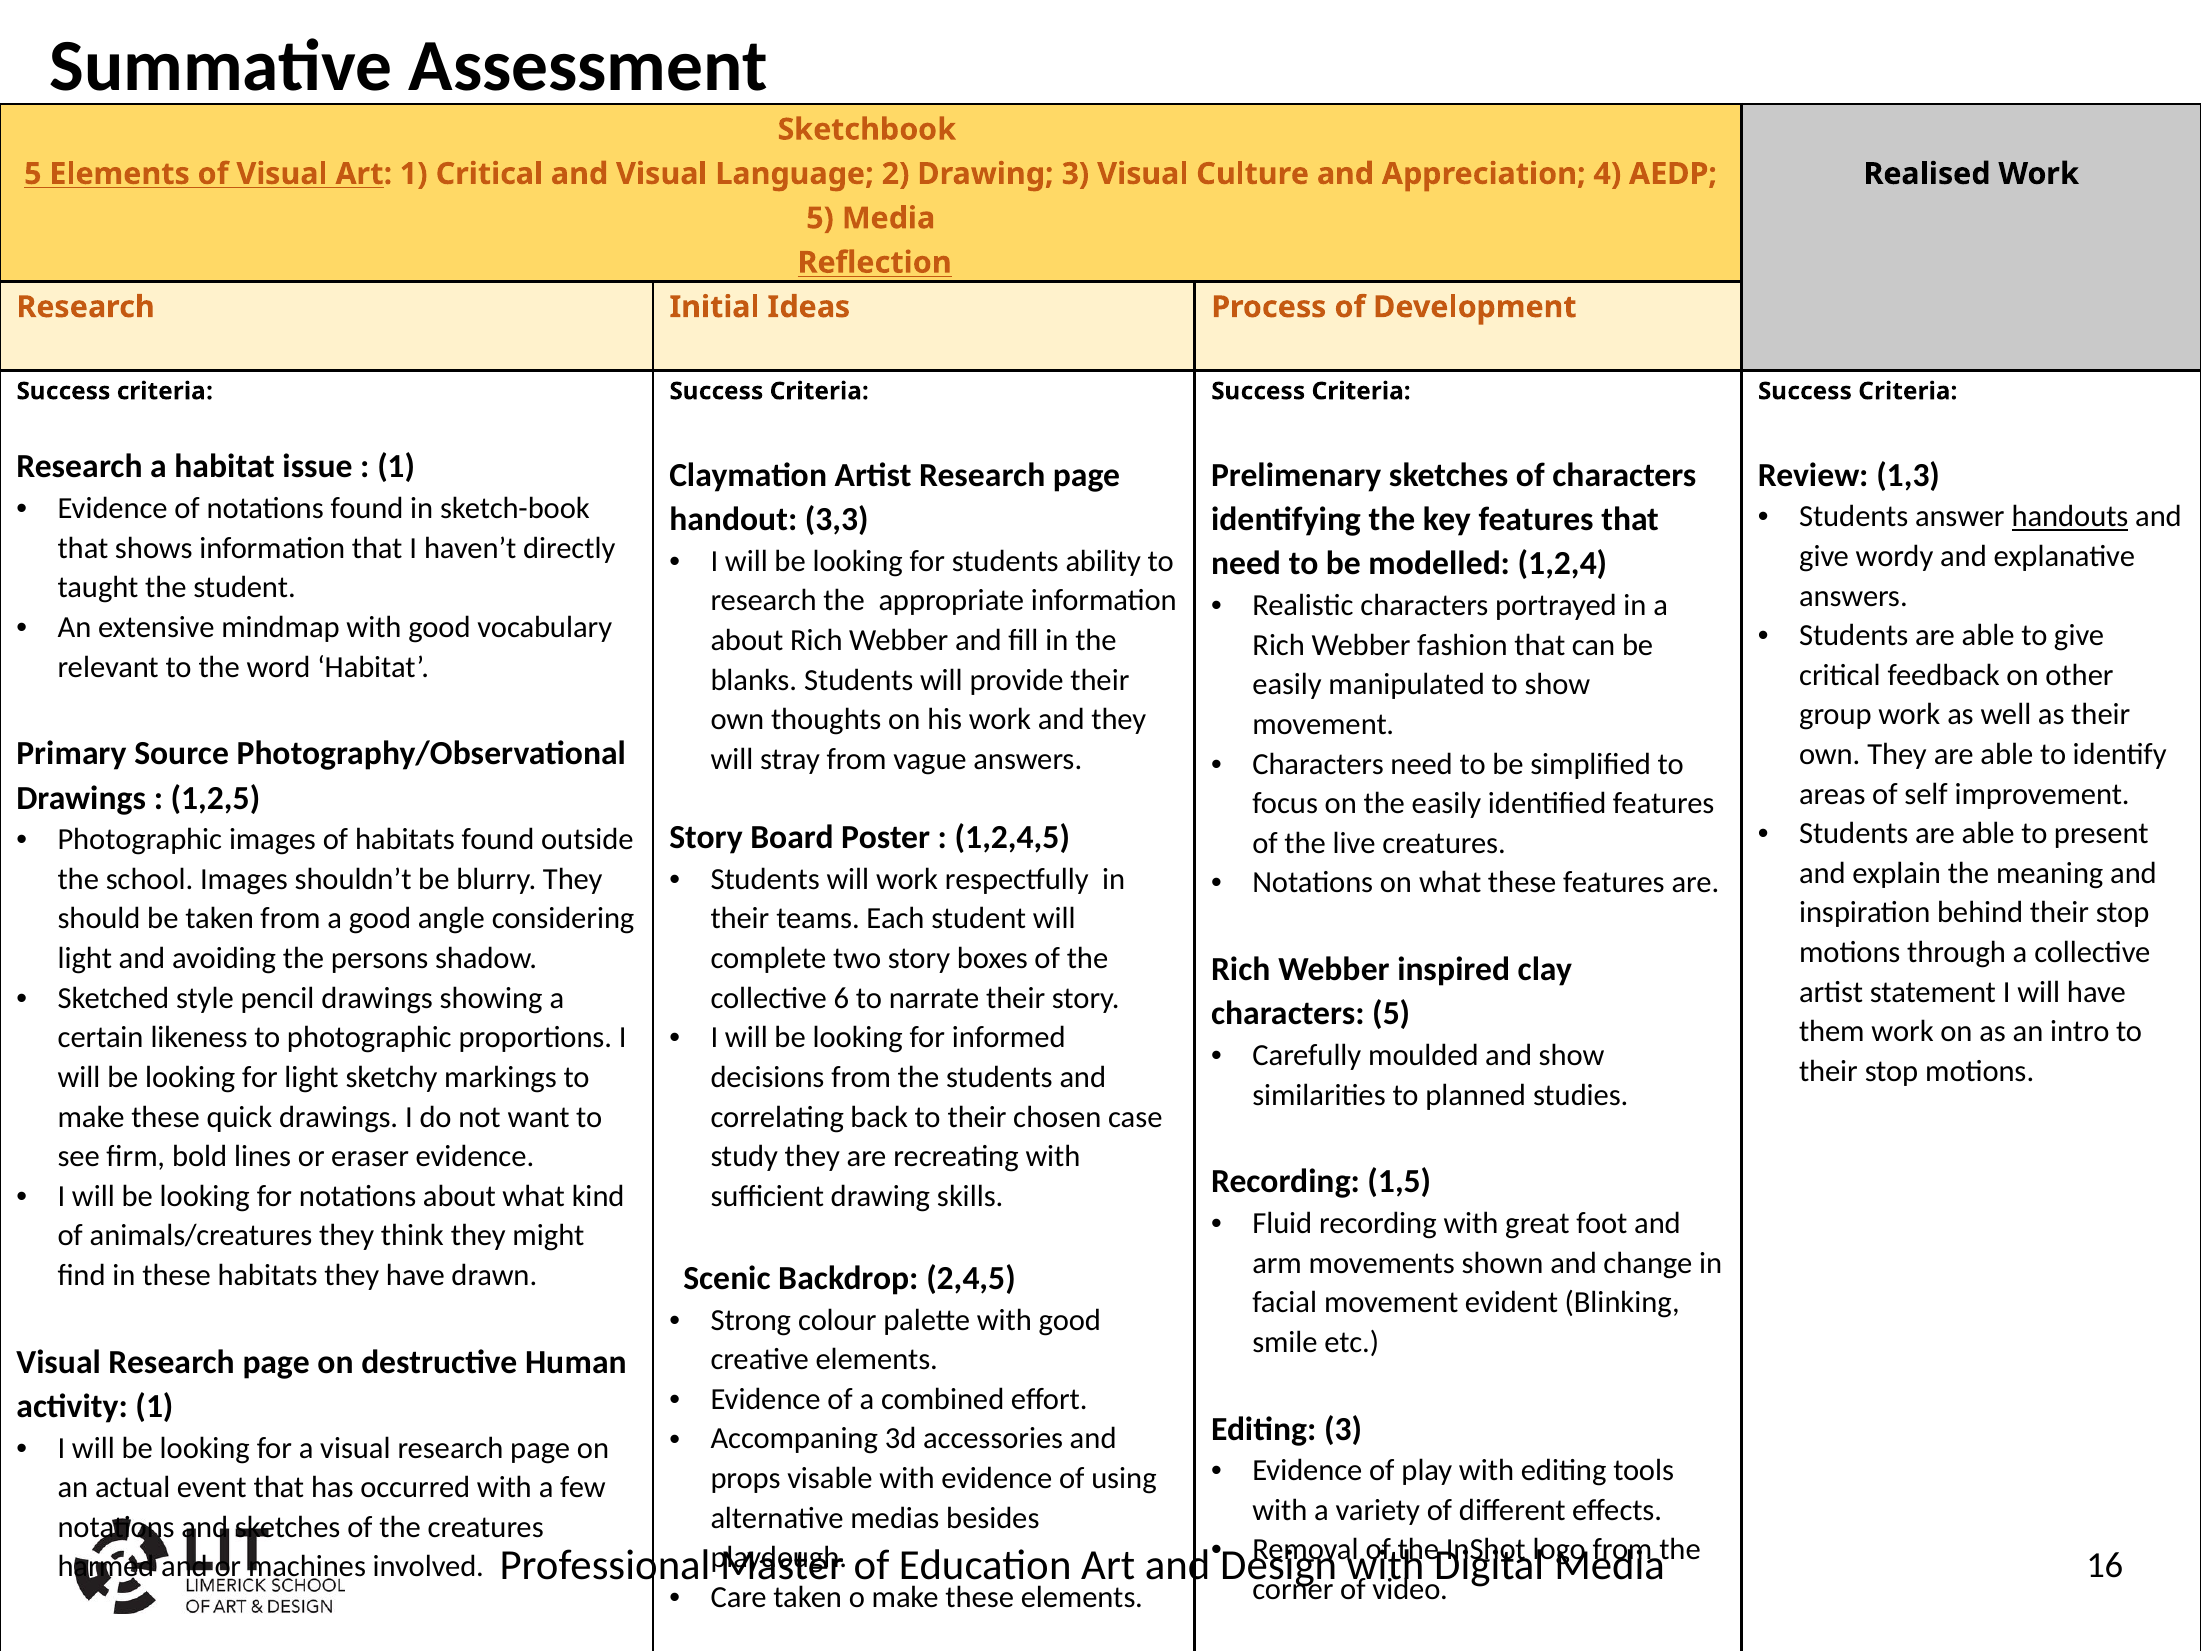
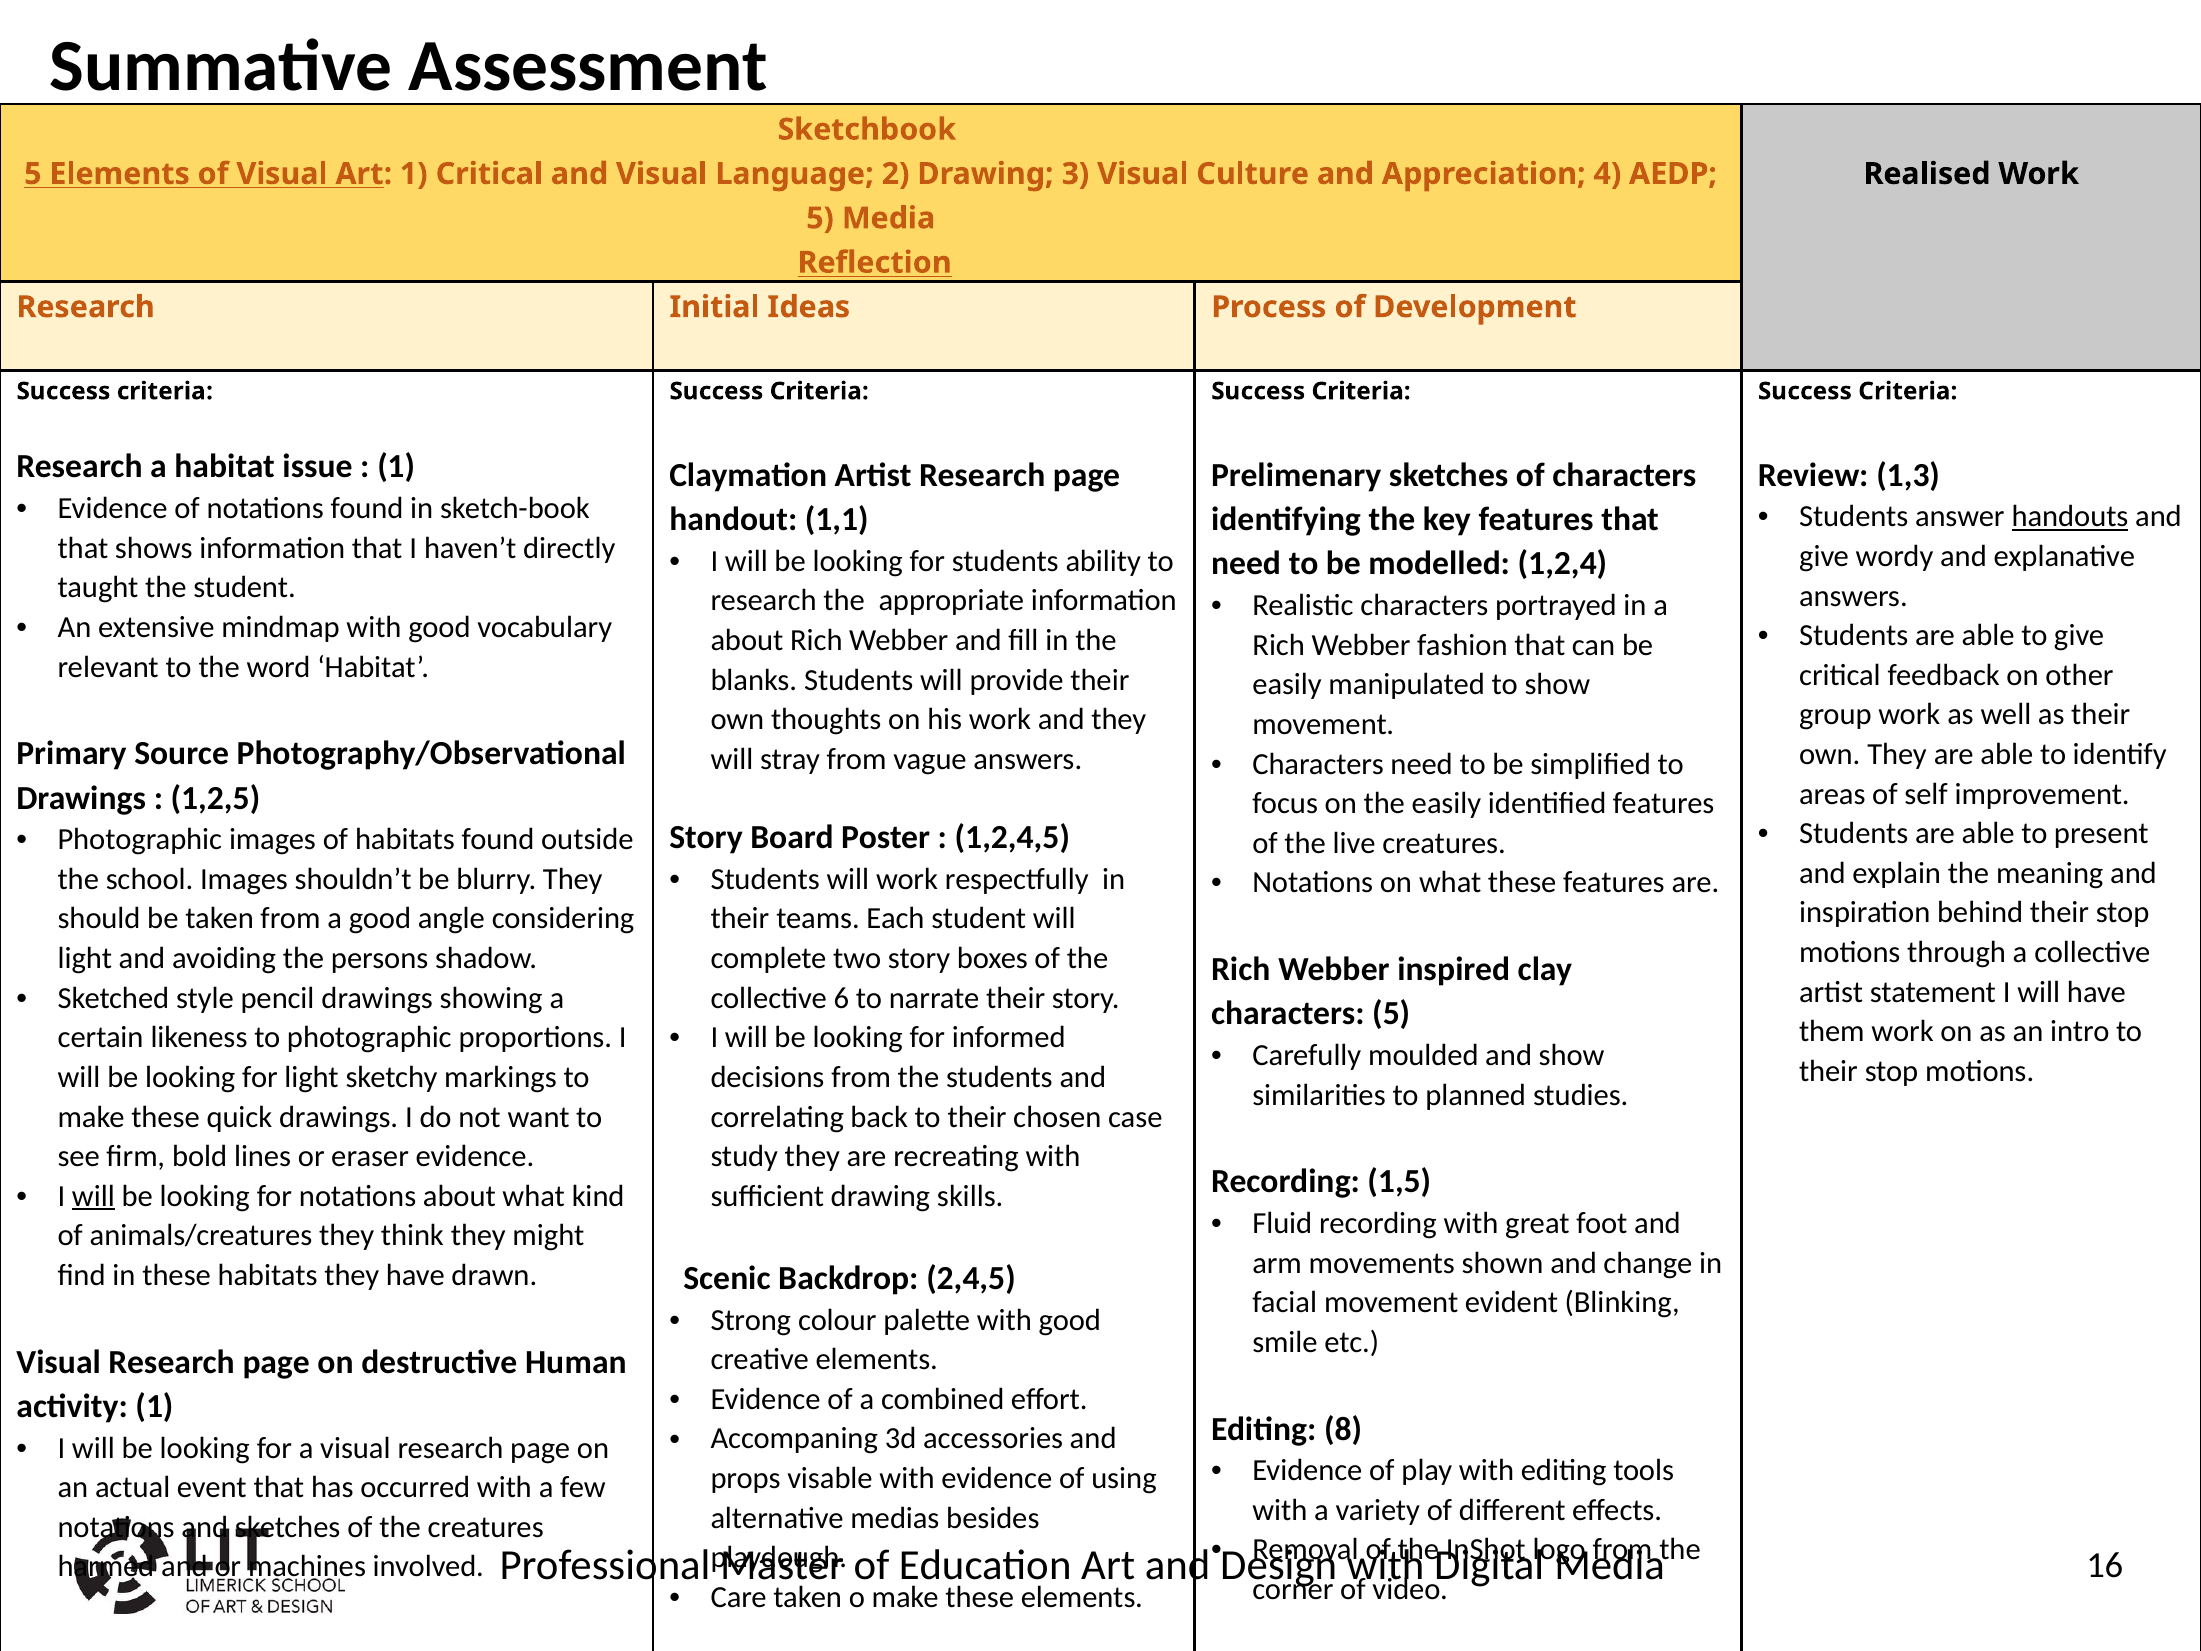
3,3: 3,3 -> 1,1 (837, 519)
will underline: none -> present (93, 1196)
Editing 3: 3 -> 8 (1343, 1429)
